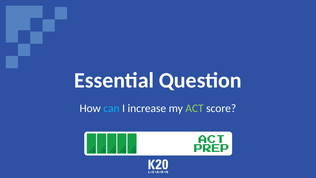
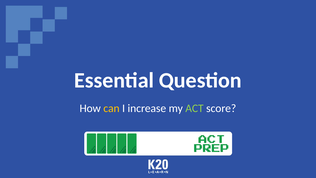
can colour: light blue -> yellow (111, 108)
